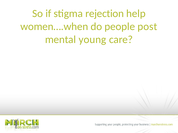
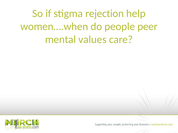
post: post -> peer (147, 27)
young: young -> values (92, 40)
